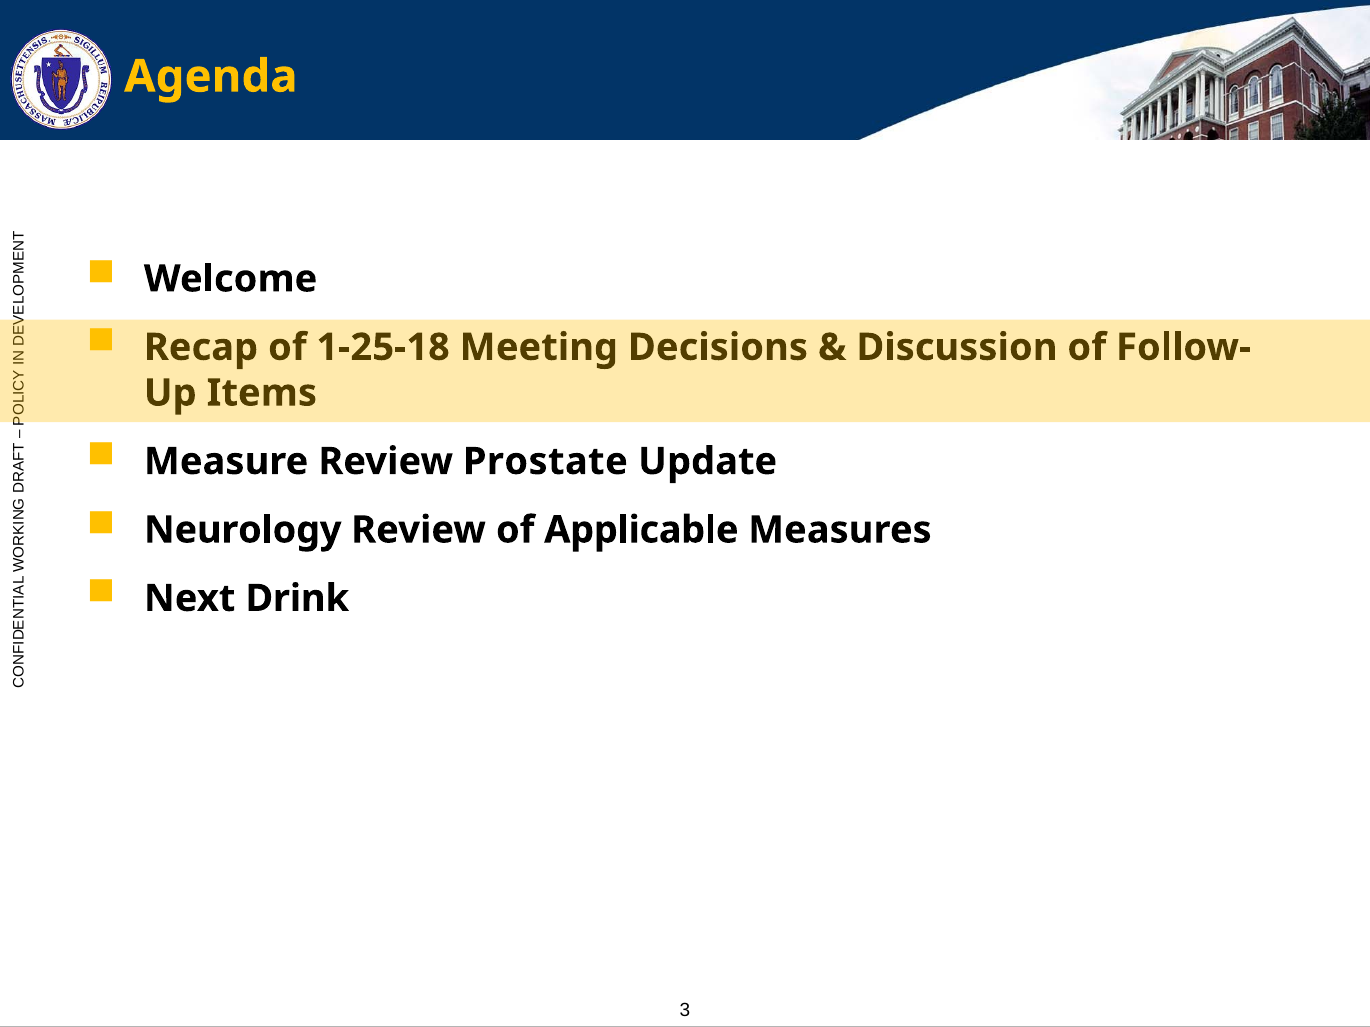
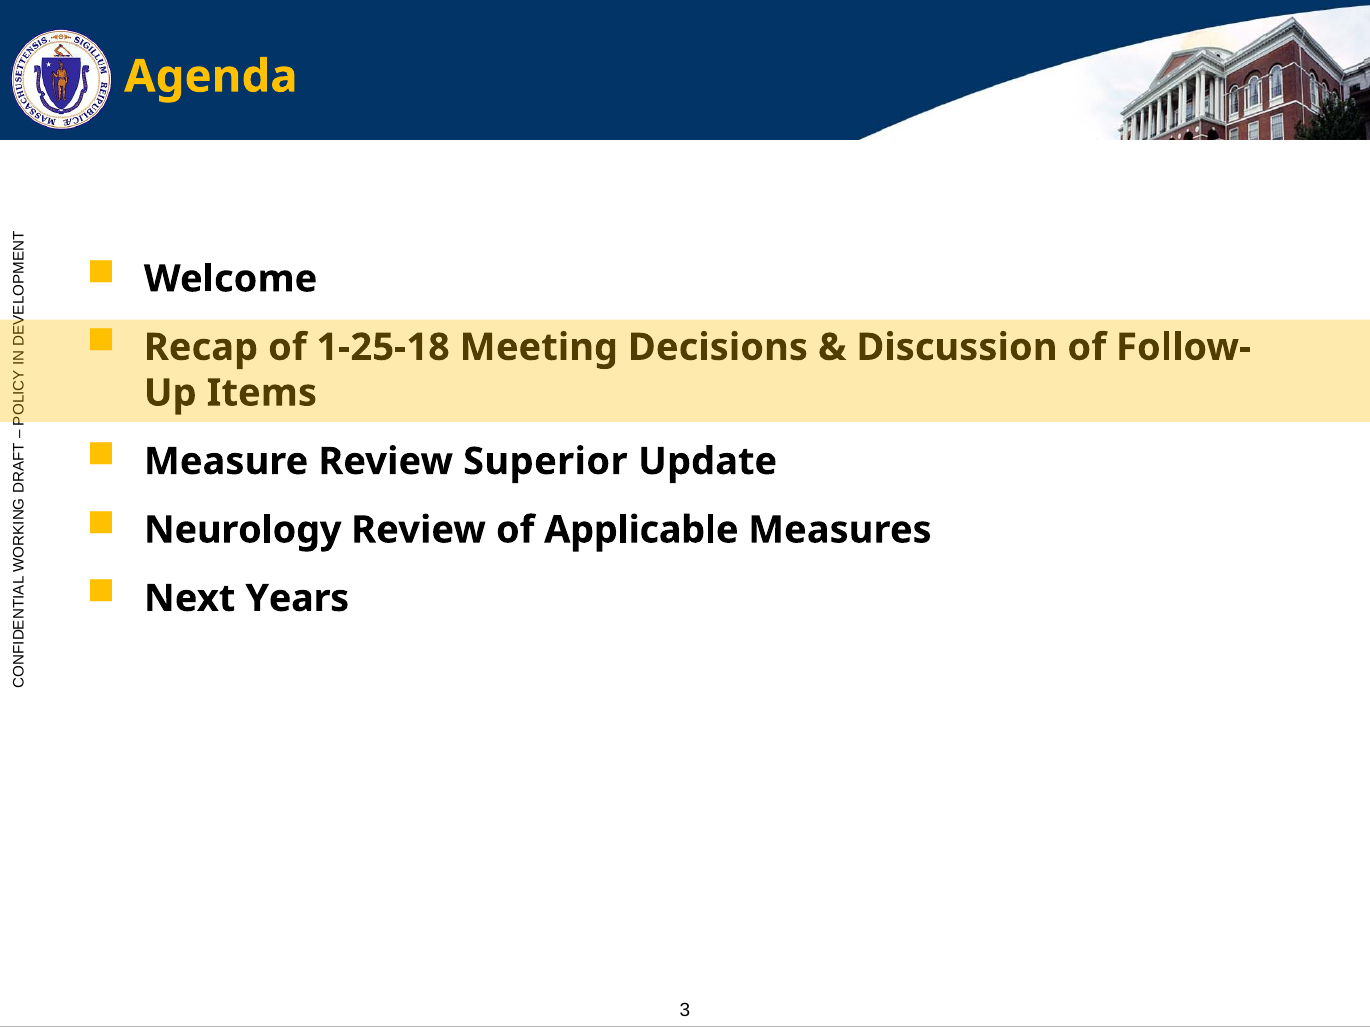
Prostate: Prostate -> Superior (545, 462)
Drink: Drink -> Years (297, 599)
